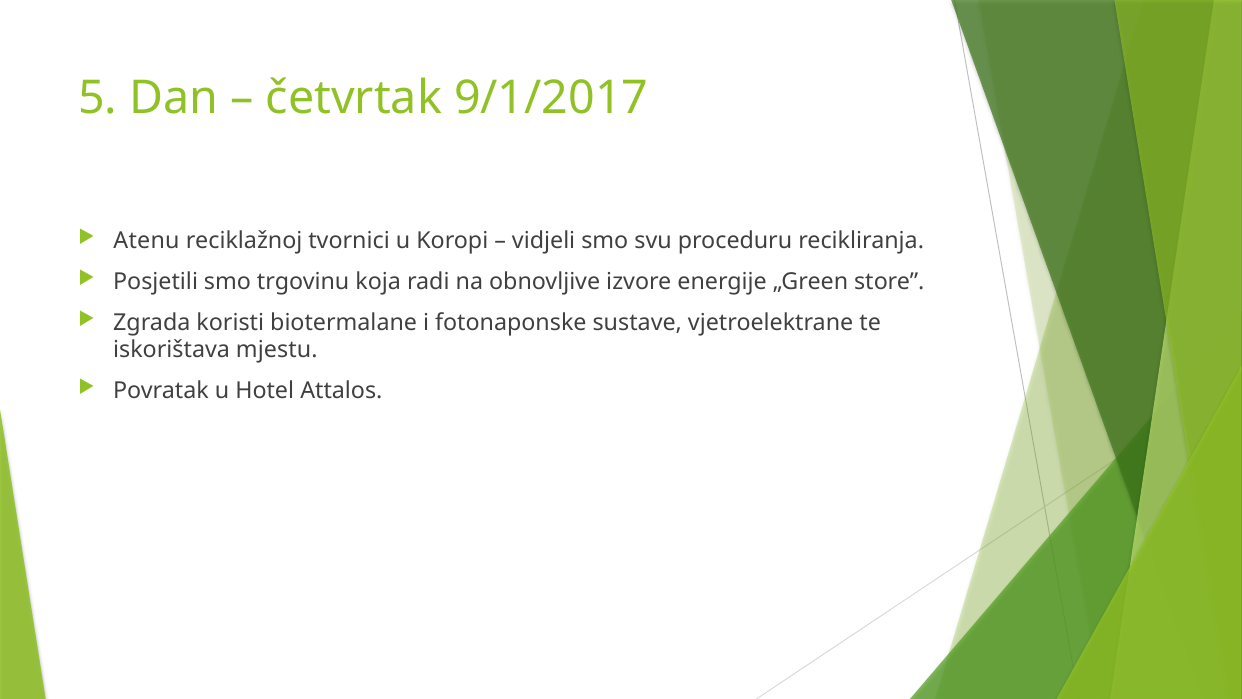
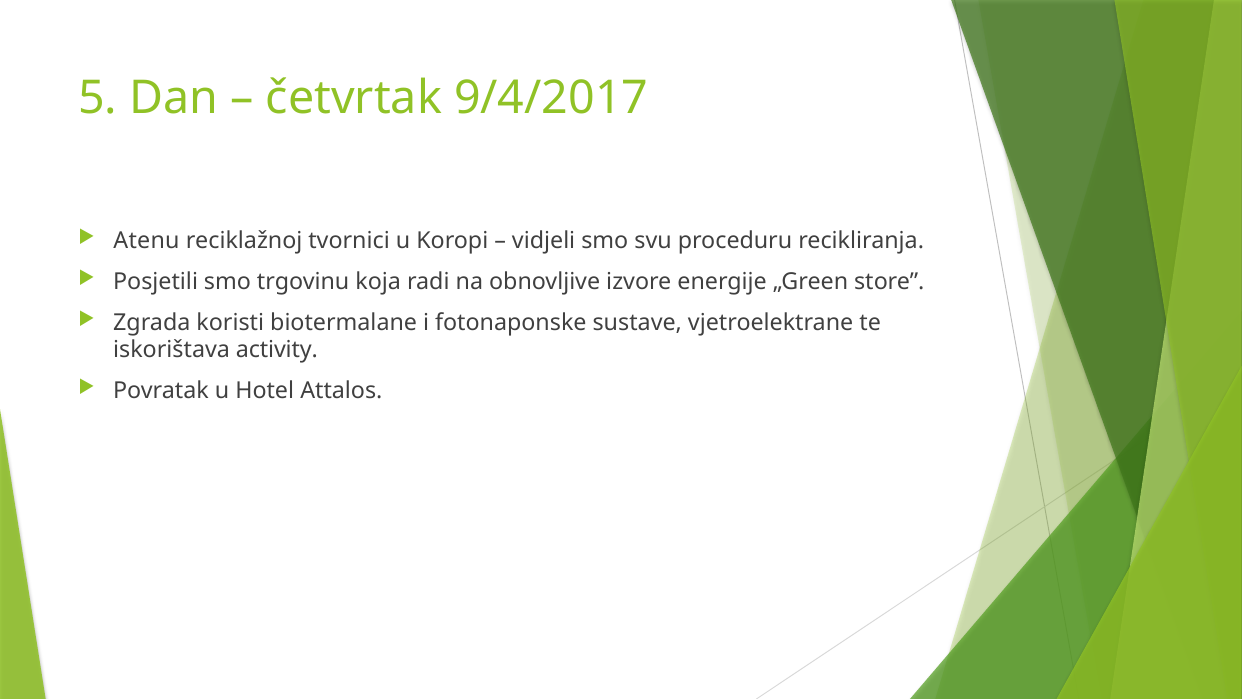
9/1/2017: 9/1/2017 -> 9/4/2017 (551, 98)
mjestu: mjestu -> activity (277, 350)
